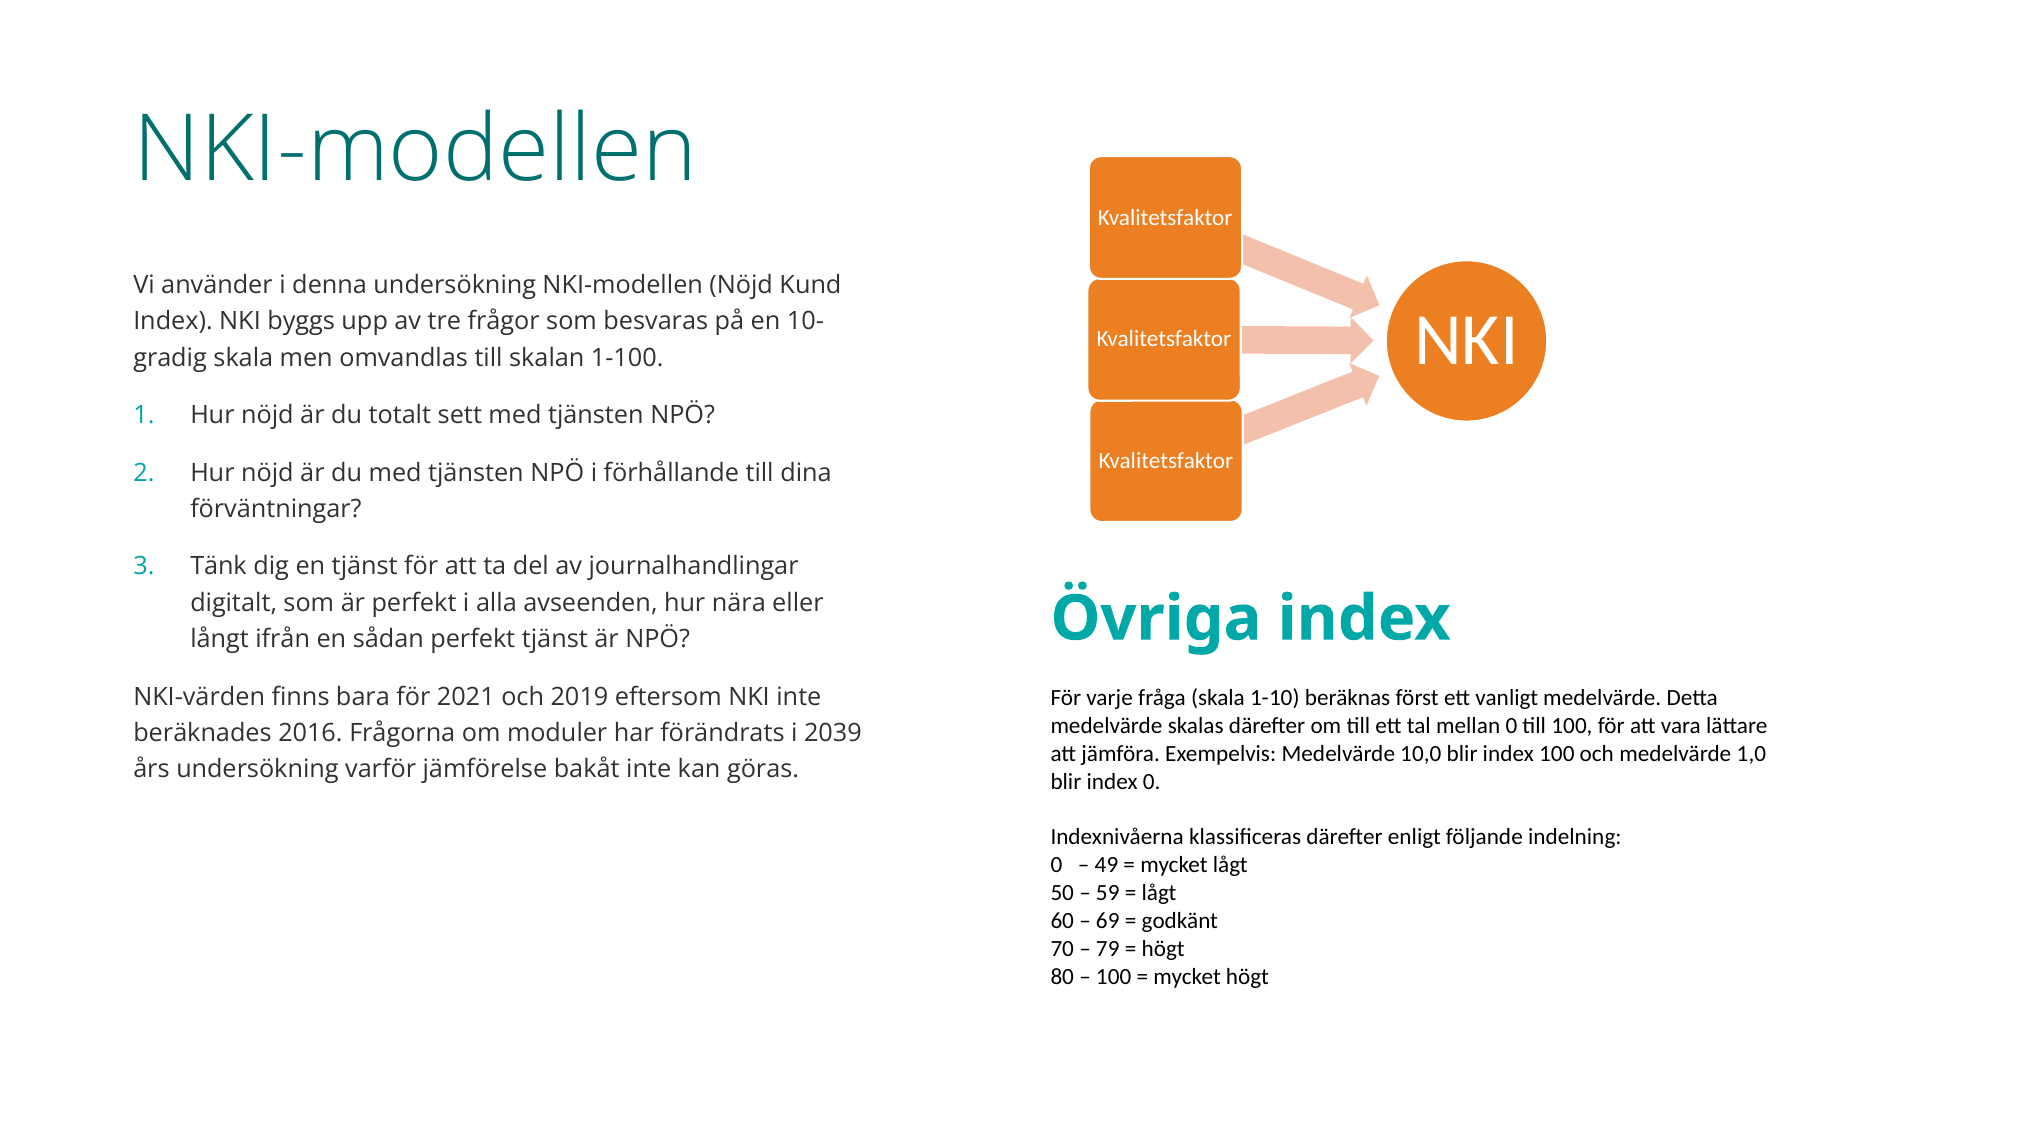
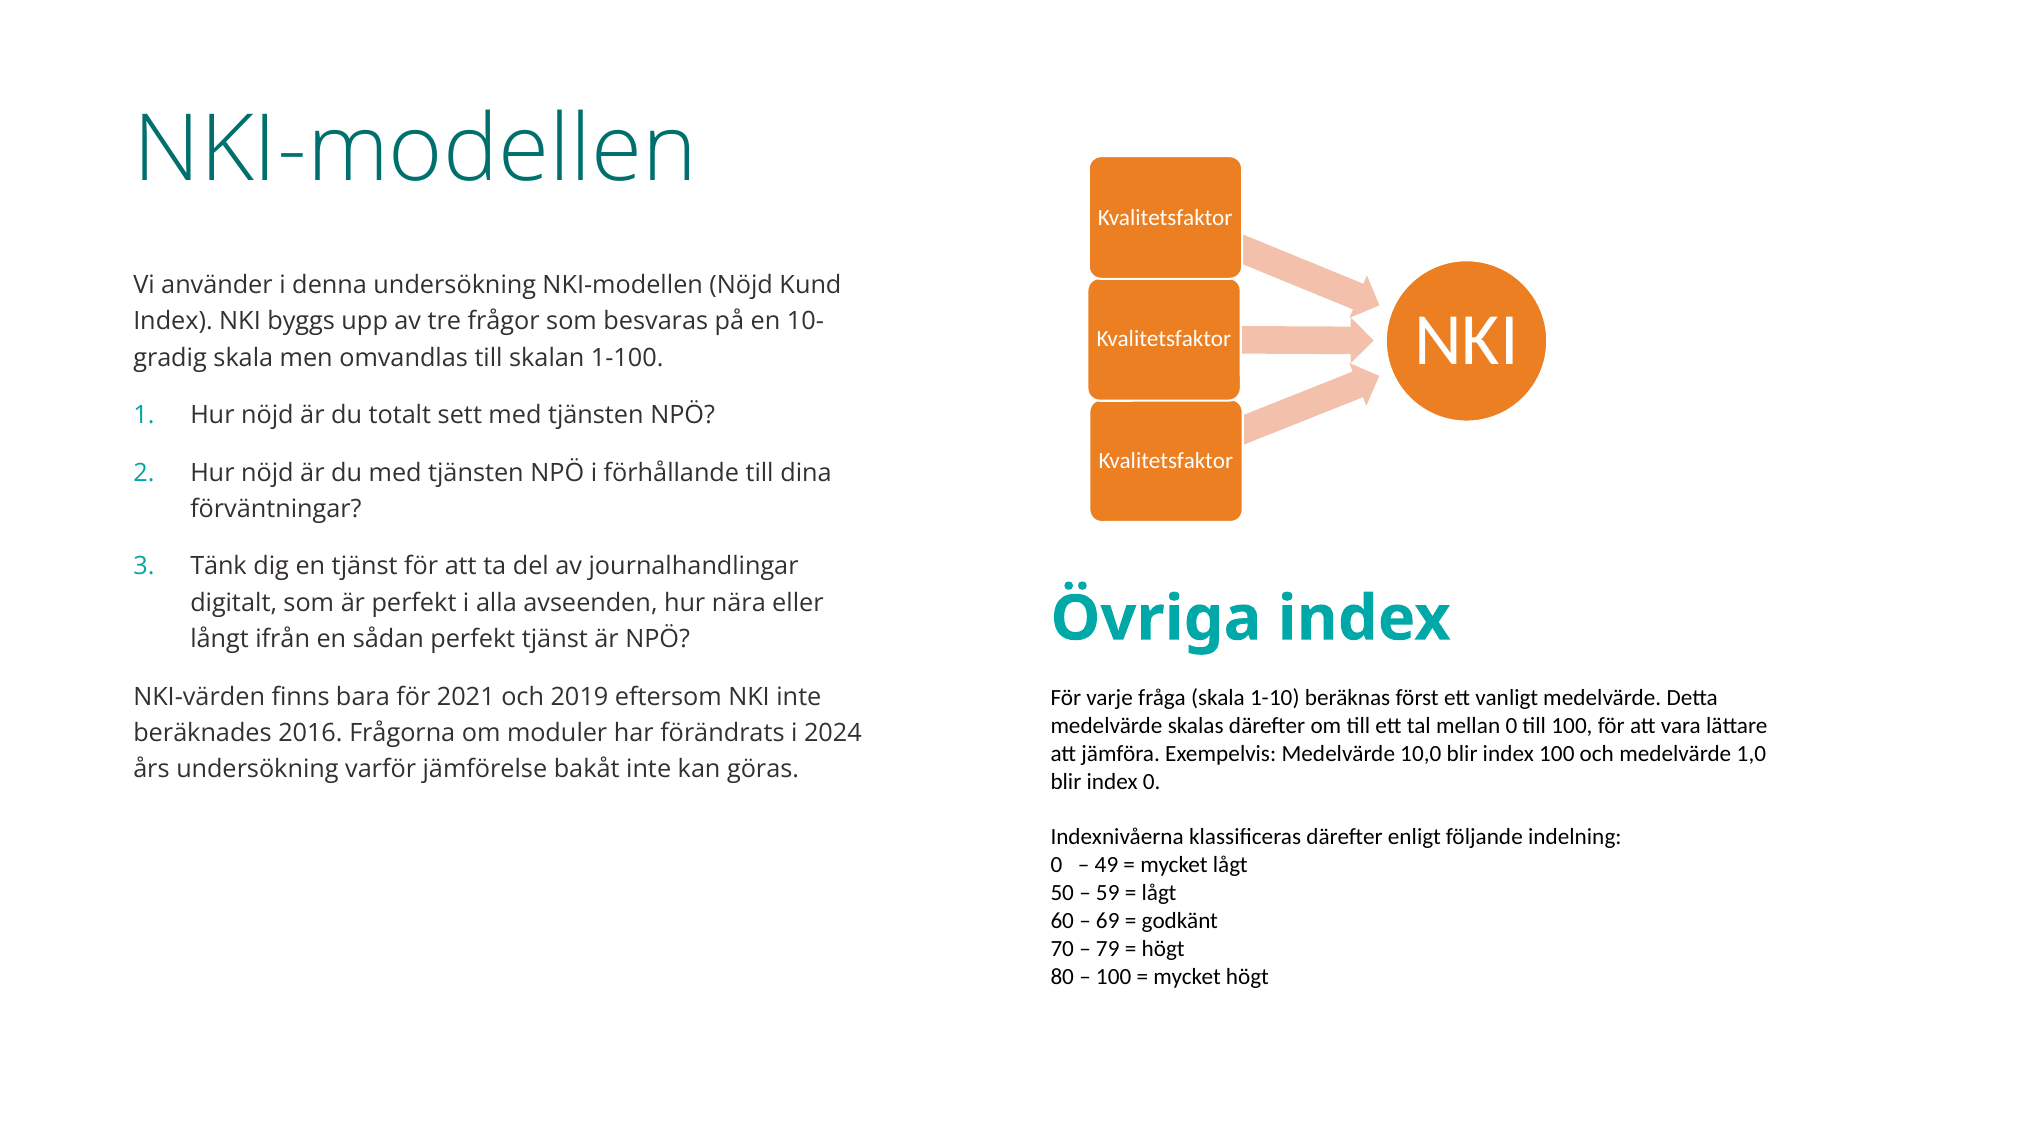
2039: 2039 -> 2024 (833, 733)
